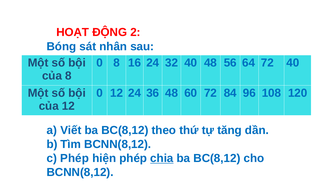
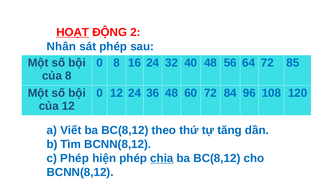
HOẠT underline: none -> present (73, 32)
Bóng: Bóng -> Nhân (61, 46)
sát nhân: nhân -> phép (113, 46)
72 40: 40 -> 85 (293, 63)
